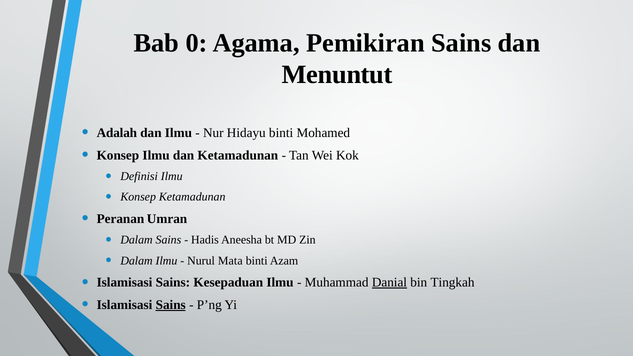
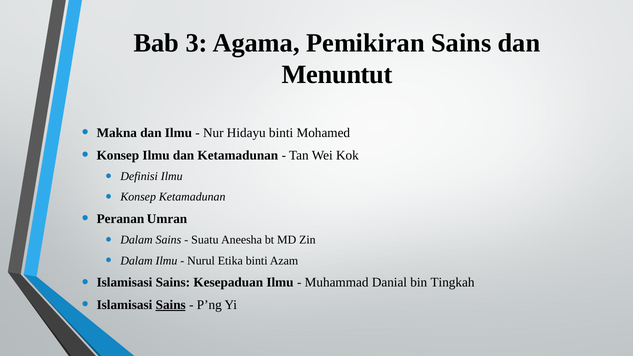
0: 0 -> 3 (197, 43)
Adalah: Adalah -> Makna (117, 133)
Hadis: Hadis -> Suatu (205, 240)
Mata: Mata -> Etika (230, 261)
Danial underline: present -> none (389, 282)
